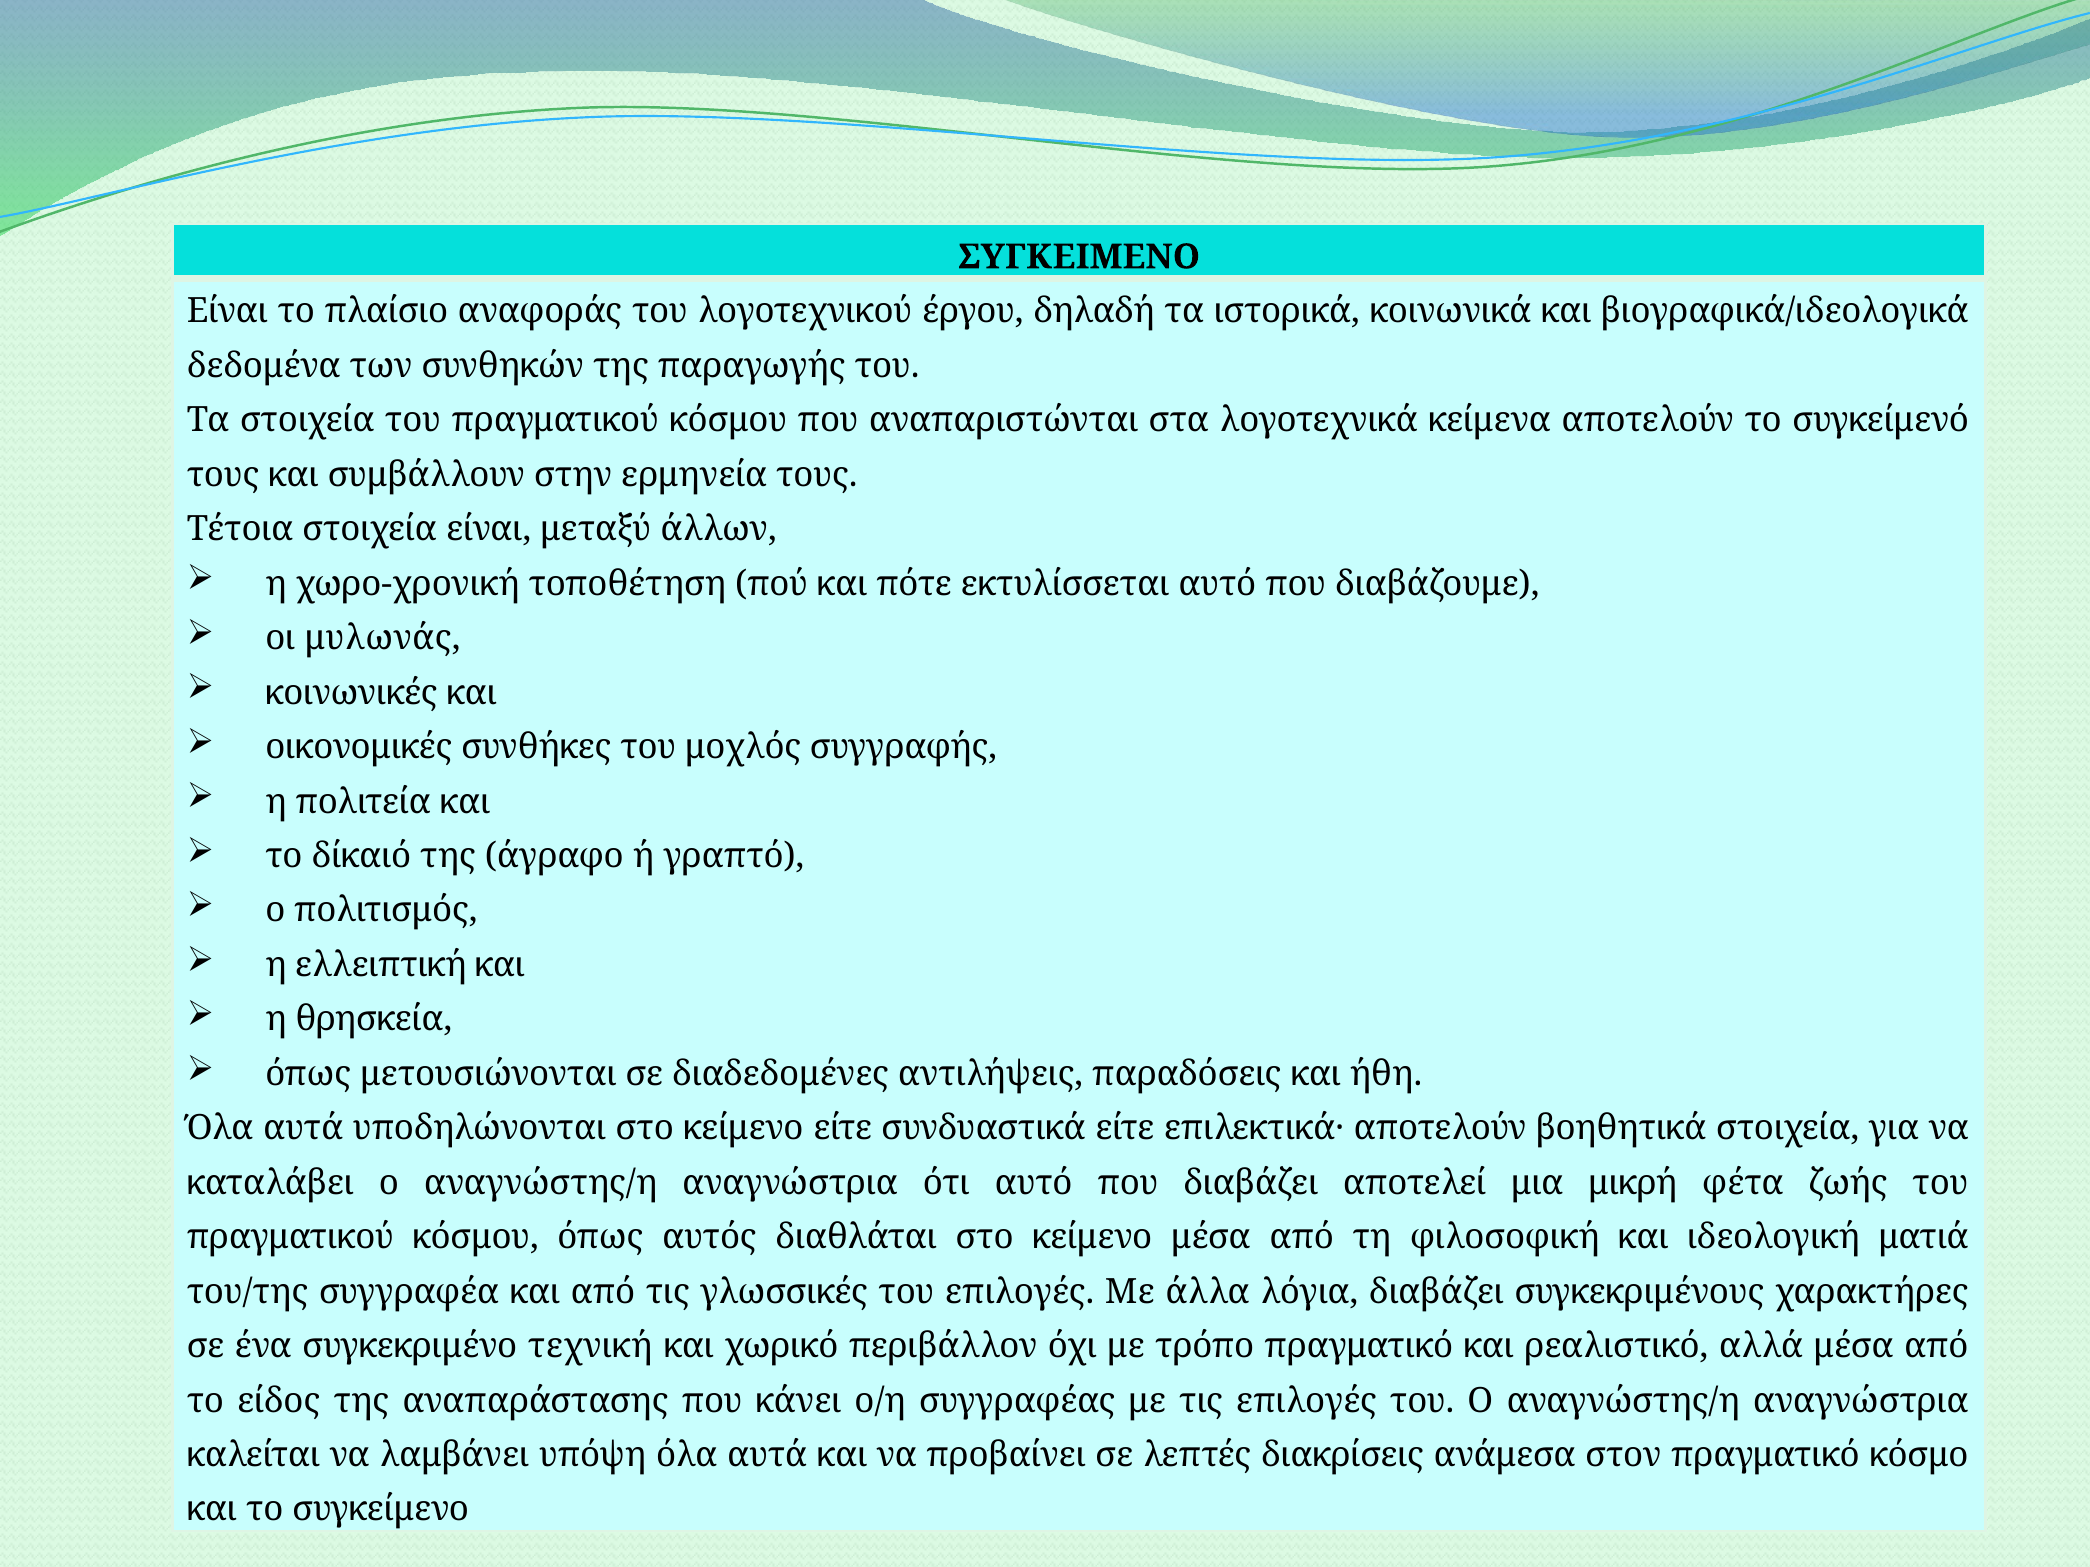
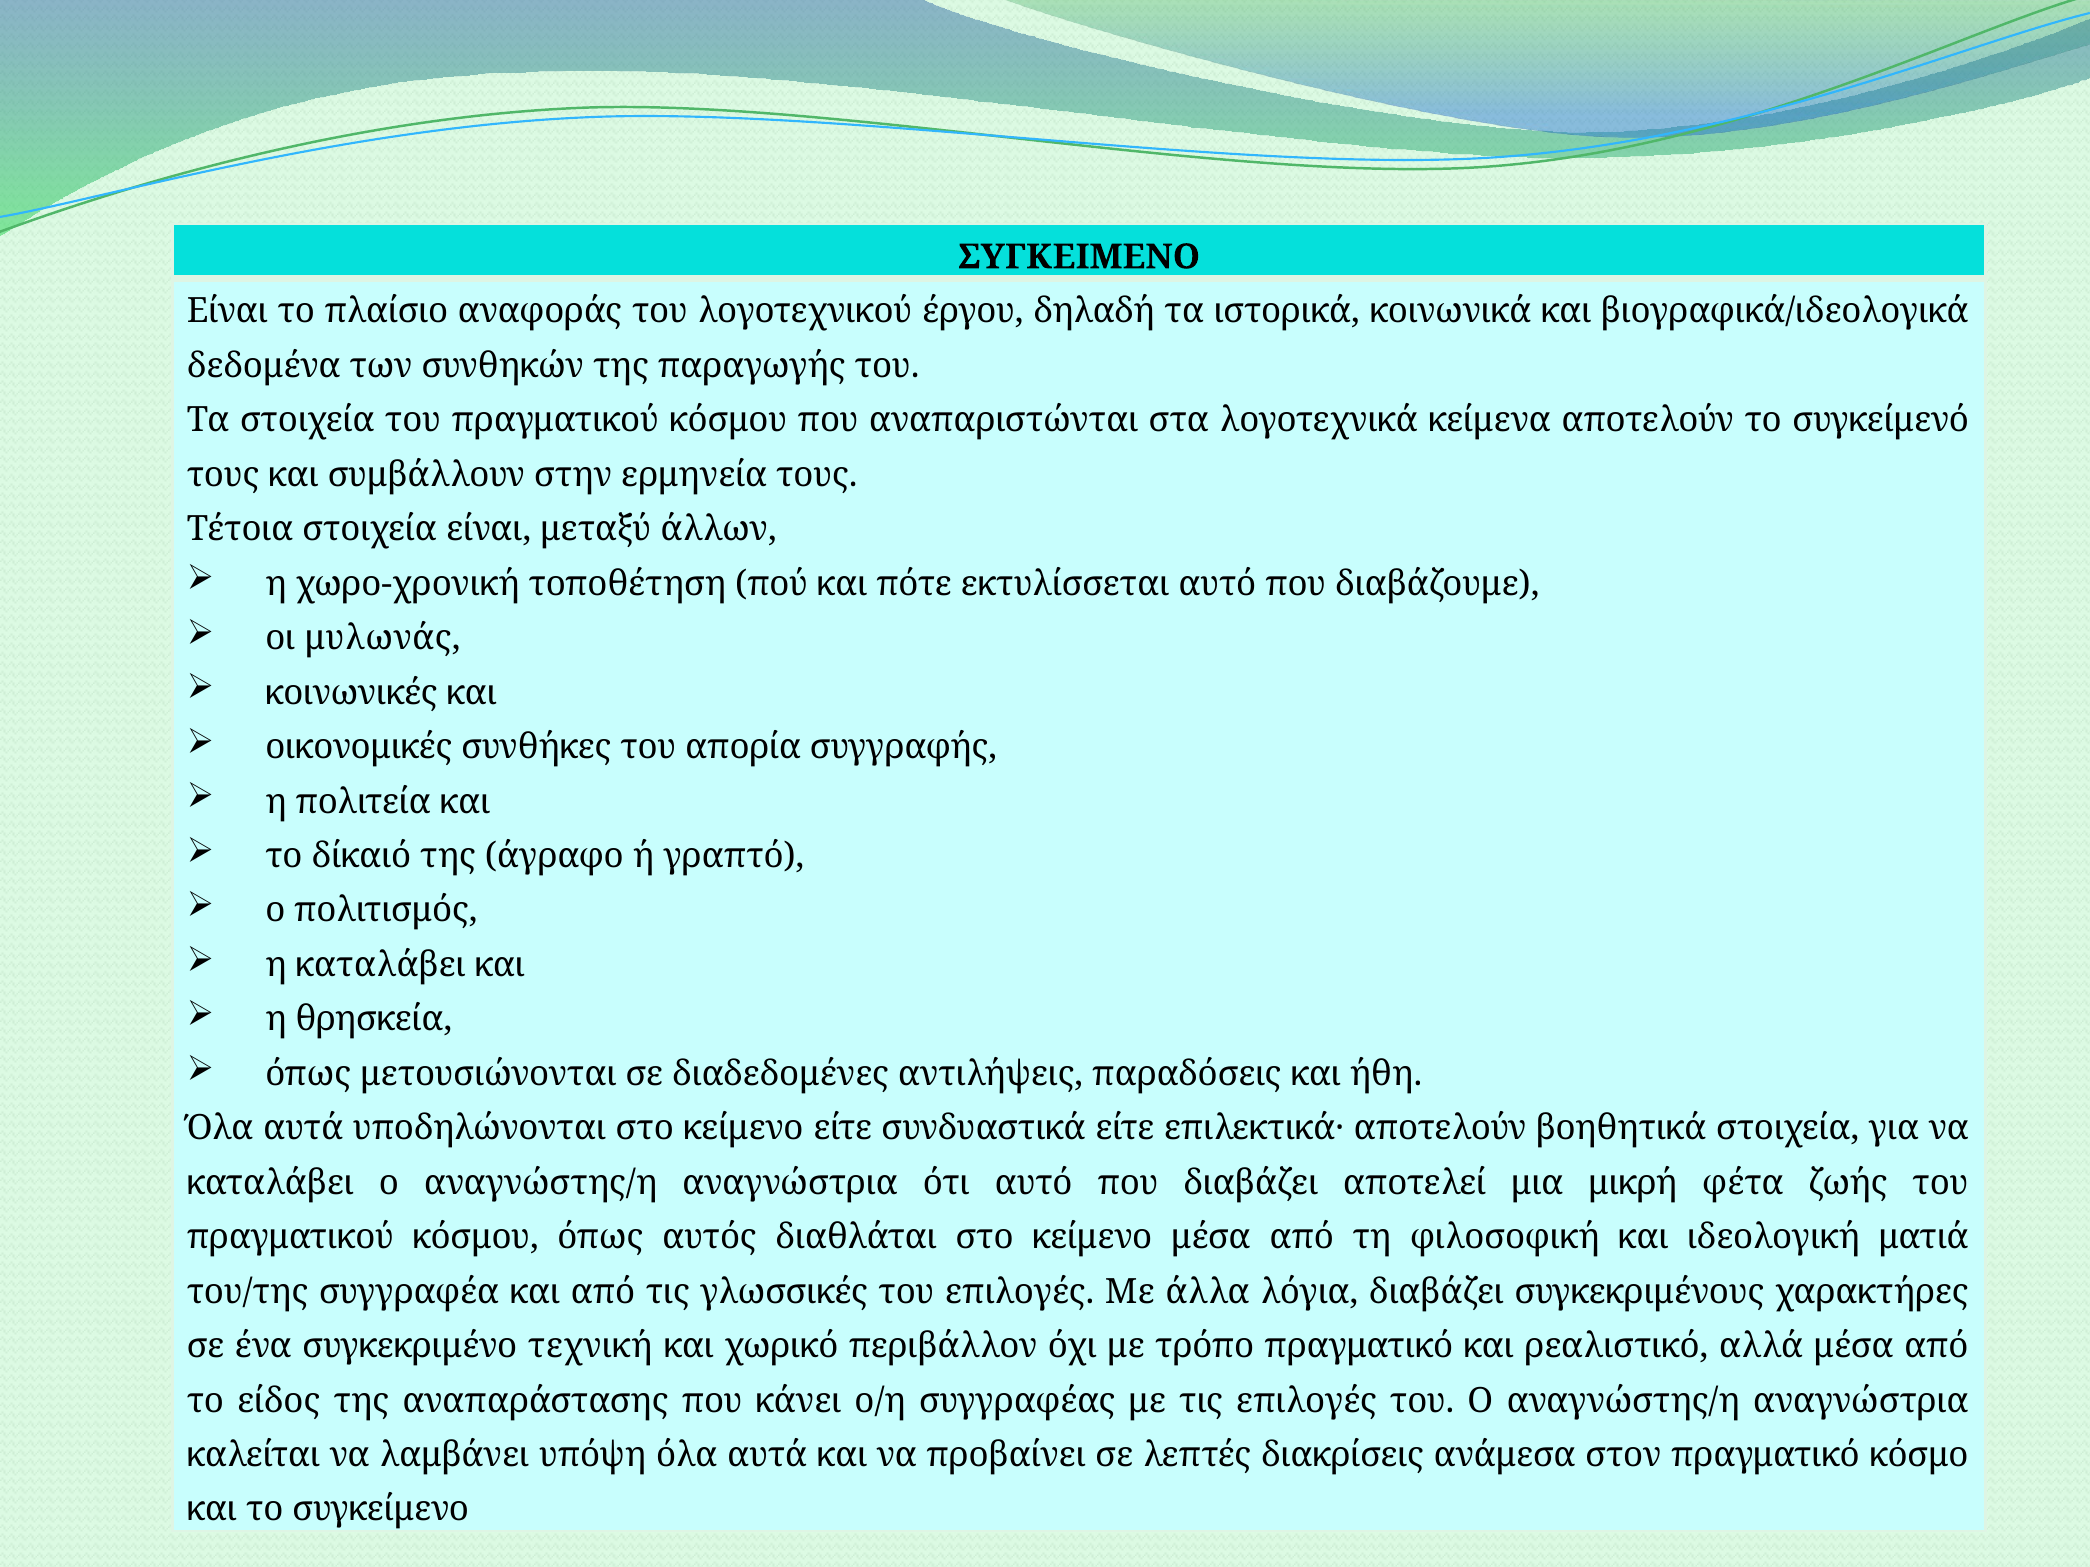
μοχλός: μοχλός -> απορία (743, 747)
η ελλειπτική: ελλειπτική -> καταλάβει (381, 965)
